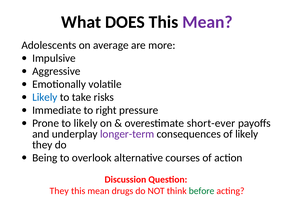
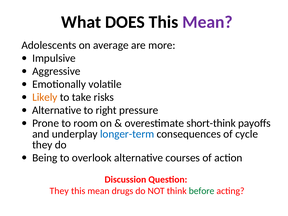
Likely colour: blue -> orange (45, 97)
Immediate: Immediate -> Alternative (57, 110)
to likely: likely -> room (86, 123)
short-ever: short-ever -> short-think (211, 123)
longer-term colour: purple -> blue (127, 134)
of likely: likely -> cycle (247, 134)
